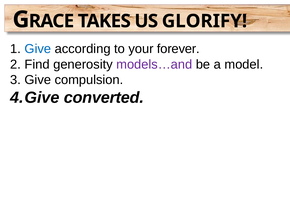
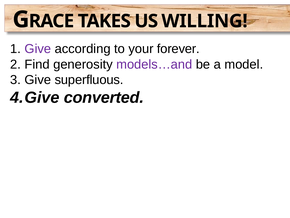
GLORIFY: GLORIFY -> WILLING (205, 21)
Give colour: blue -> purple (38, 49)
compulsion: compulsion -> superfluous (89, 80)
